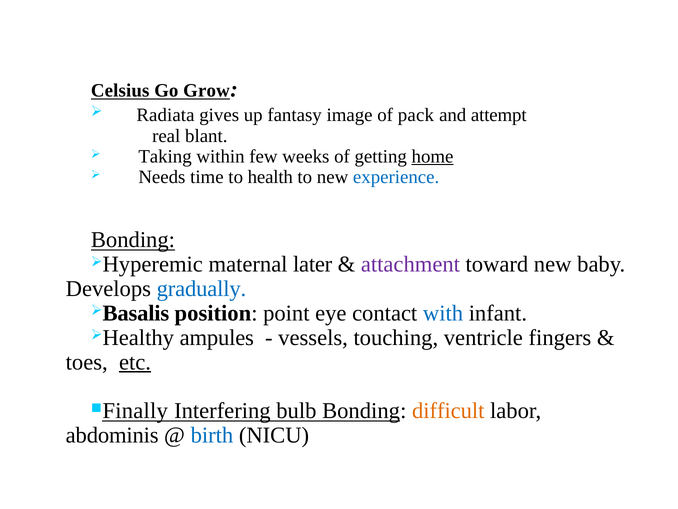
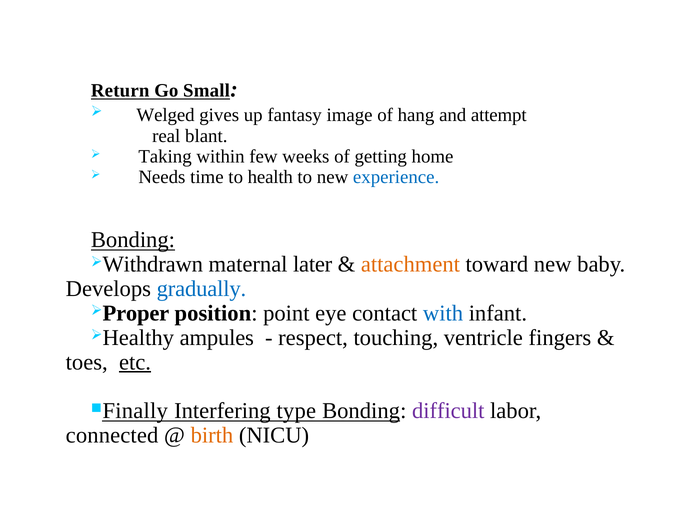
Celsius: Celsius -> Return (120, 91)
Grow: Grow -> Small (206, 91)
Radiata: Radiata -> Welged (166, 115)
pack: pack -> hang (416, 115)
home underline: present -> none (433, 156)
Hyperemic: Hyperemic -> Withdrawn (153, 264)
attachment colour: purple -> orange (410, 264)
Basalis: Basalis -> Proper (136, 313)
vessels: vessels -> respect (313, 337)
bulb: bulb -> type (296, 411)
difficult colour: orange -> purple (448, 411)
abdominis: abdominis -> connected (112, 435)
birth colour: blue -> orange (212, 435)
